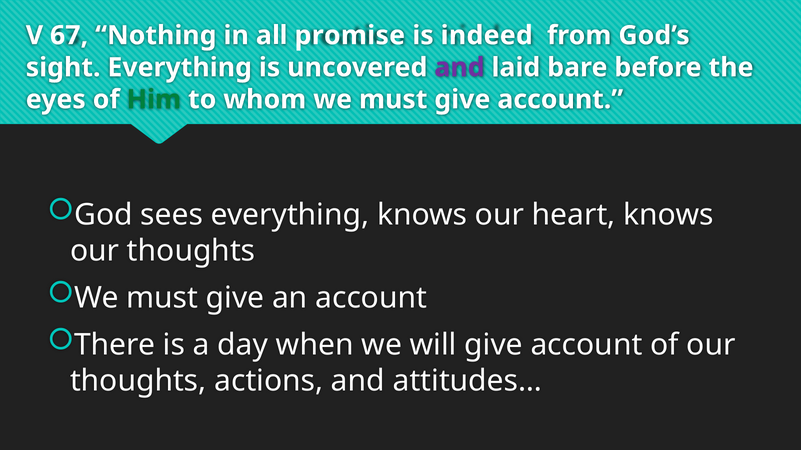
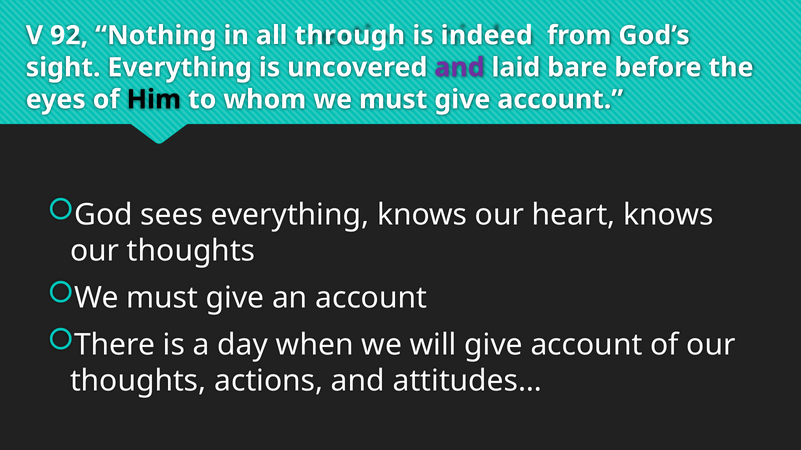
67: 67 -> 92 (69, 35)
promise: promise -> through (350, 35)
Him colour: green -> black (154, 100)
